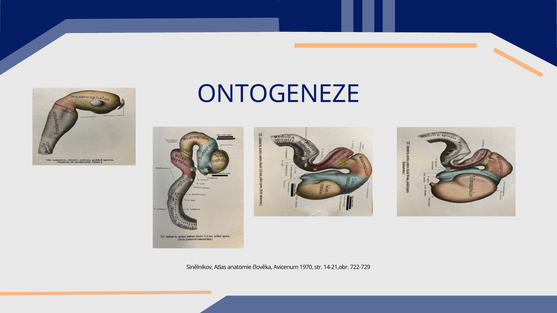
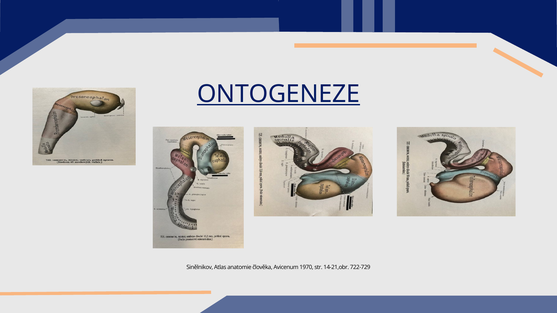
ONTOGENEZE underline: none -> present (279, 94)
